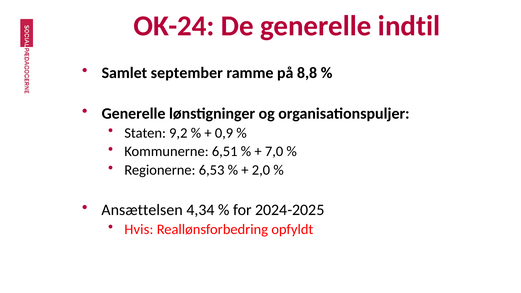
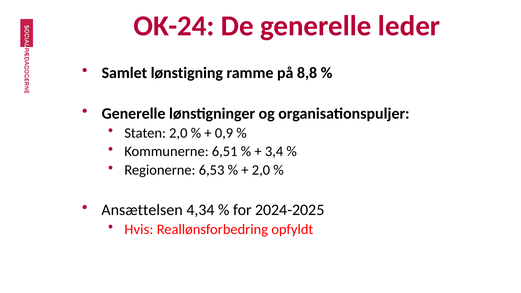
indtil: indtil -> leder (409, 26)
september: september -> lønstigning (187, 73)
Staten 9,2: 9,2 -> 2,0 (178, 133)
7,0: 7,0 -> 3,4 (274, 152)
